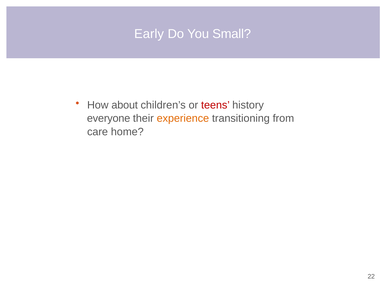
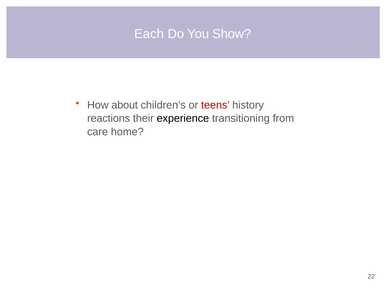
Early: Early -> Each (149, 34)
Small: Small -> Show (232, 34)
everyone: everyone -> reactions (109, 118)
experience colour: orange -> black (183, 118)
